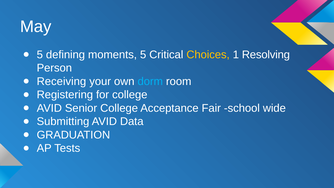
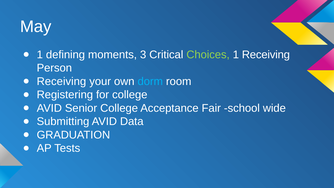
5: 5 -> 1 (40, 55)
moments 5: 5 -> 3 (143, 55)
Choices colour: yellow -> light green (208, 55)
1 Resolving: Resolving -> Receiving (266, 55)
